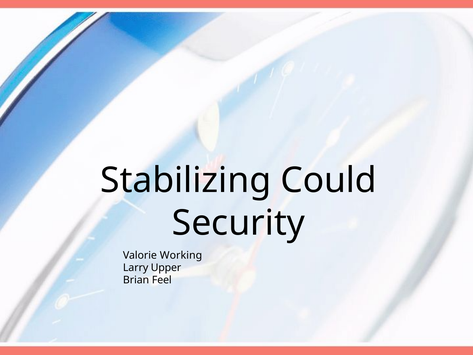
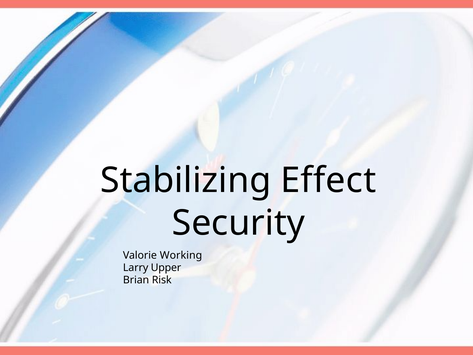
Could: Could -> Effect (328, 180)
Feel: Feel -> Risk (162, 280)
